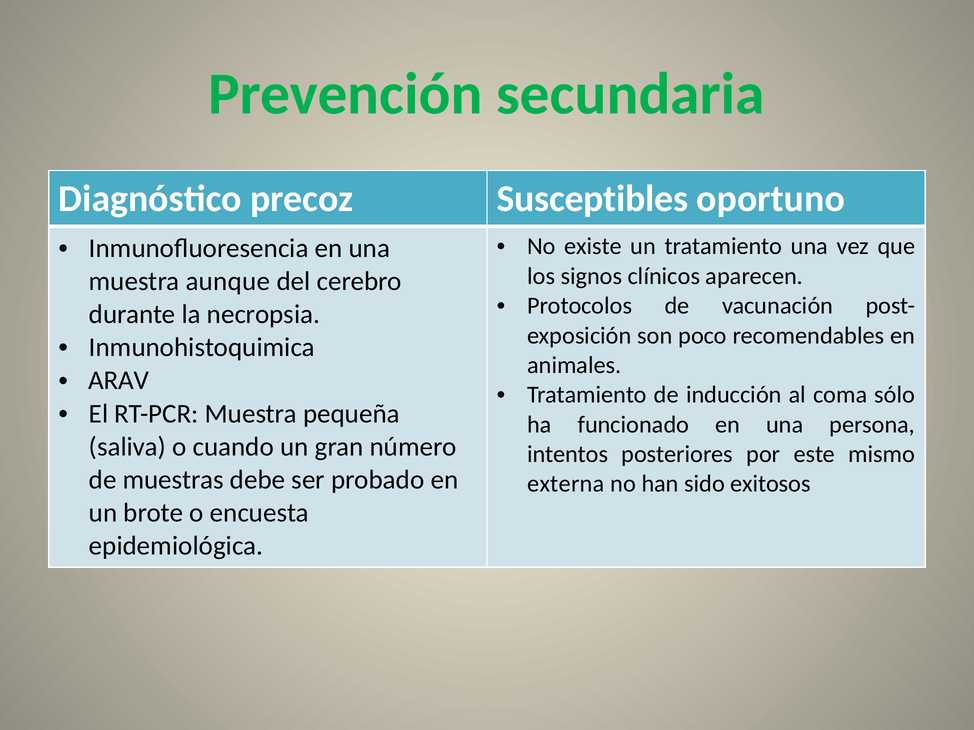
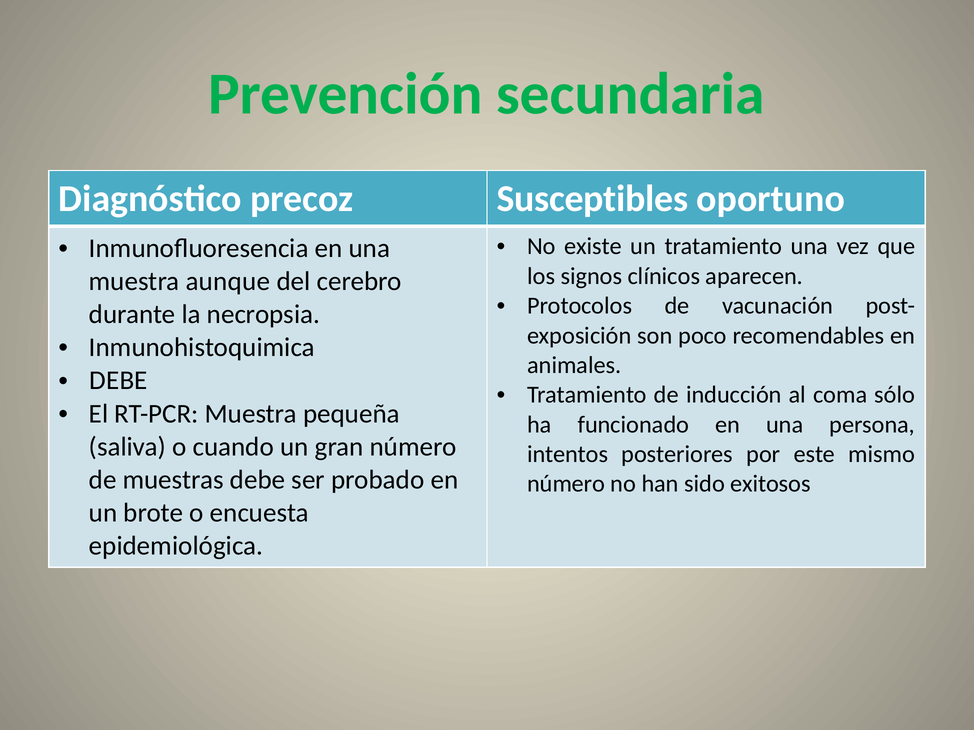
ARAV: ARAV -> DEBE (118, 381)
externa: externa -> número (566, 484)
